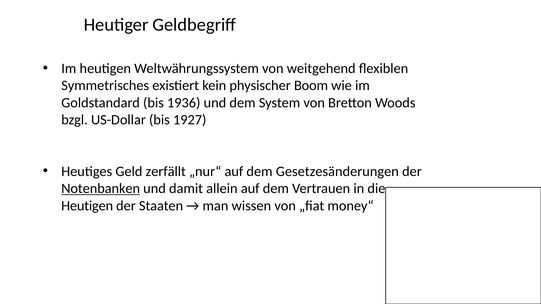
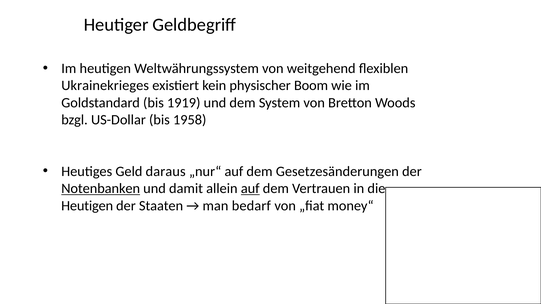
Symmetrisches: Symmetrisches -> Ukrainekrieges (105, 86)
1936: 1936 -> 1919 (184, 103)
1927: 1927 -> 1958 (190, 120)
zerfällt: zerfällt -> daraus (166, 172)
auf underline: none -> present (250, 189)
wissen: wissen -> bedarf (251, 206)
